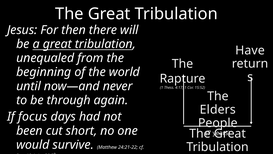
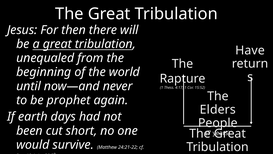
through: through -> prophet (69, 100)
focus: focus -> earth (33, 116)
